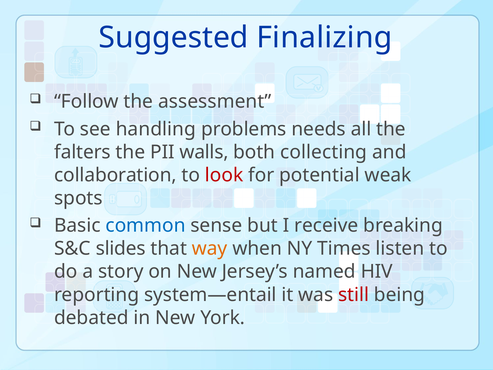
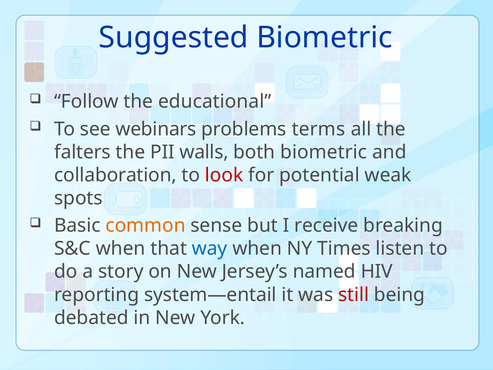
Suggested Finalizing: Finalizing -> Biometric (325, 37)
assessment: assessment -> educational (215, 102)
handling: handling -> webinars (156, 129)
needs: needs -> terms (319, 129)
both collecting: collecting -> biometric (324, 152)
common colour: blue -> orange (146, 225)
S&C slides: slides -> when (121, 248)
way colour: orange -> blue (210, 248)
